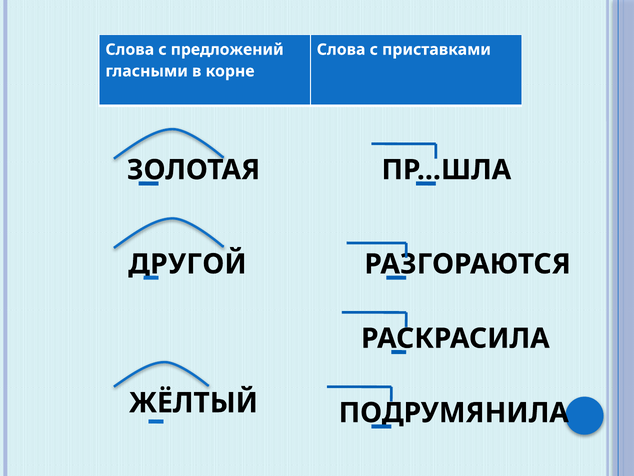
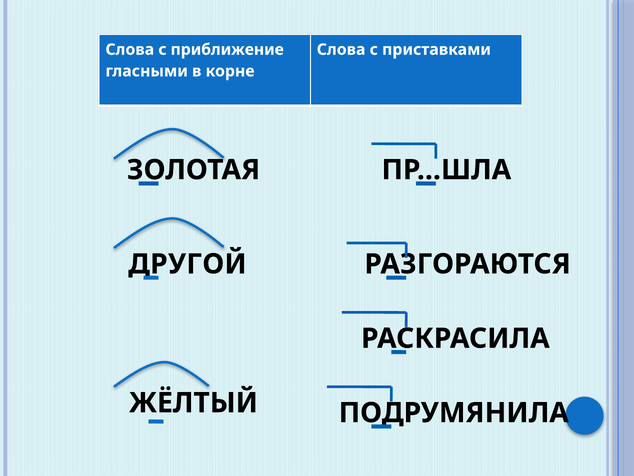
предложений: предложений -> приближение (227, 50)
